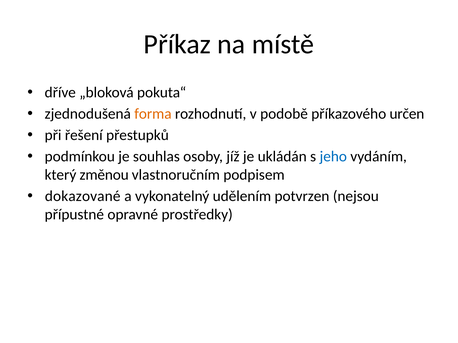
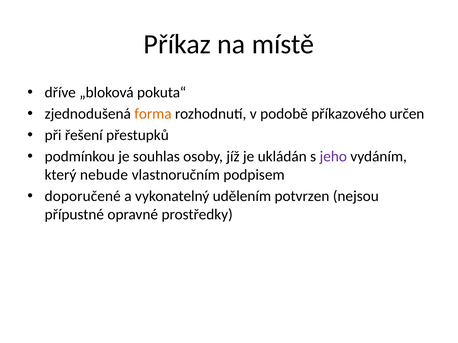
jeho colour: blue -> purple (333, 157)
změnou: změnou -> nebude (104, 175)
dokazované: dokazované -> doporučené (83, 196)
